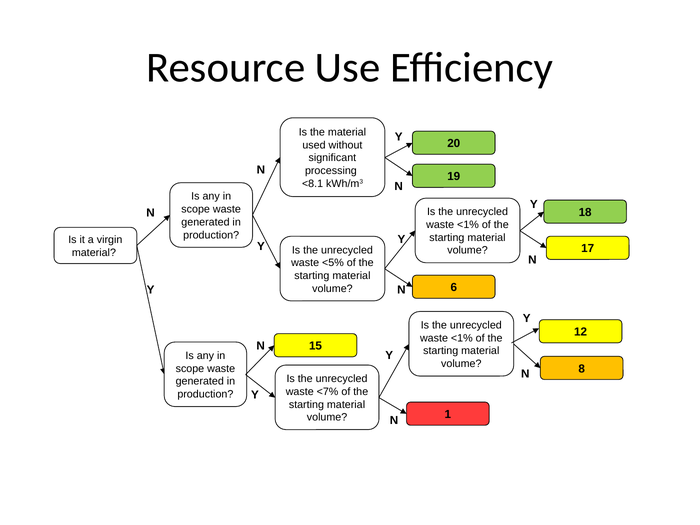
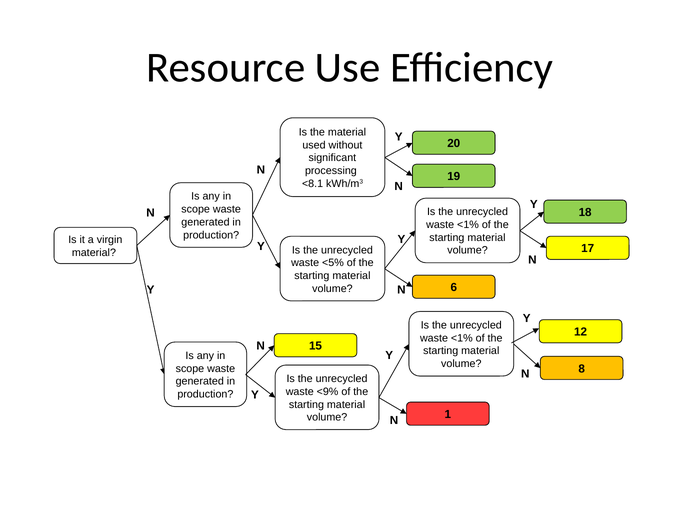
<7%: <7% -> <9% (327, 392)
